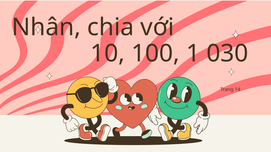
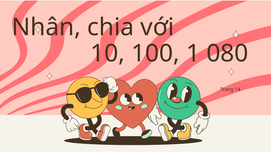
030: 030 -> 080 (227, 54)
